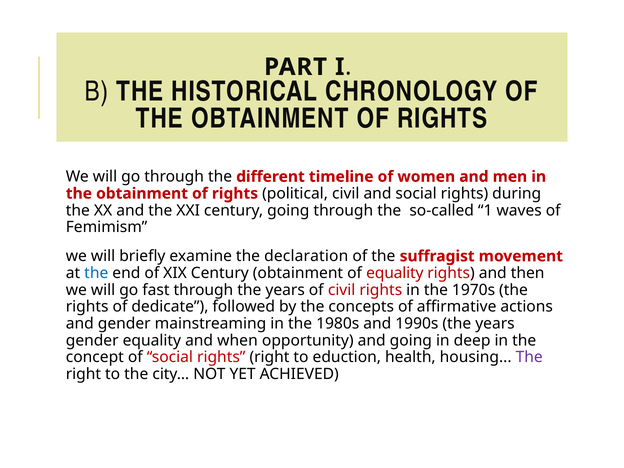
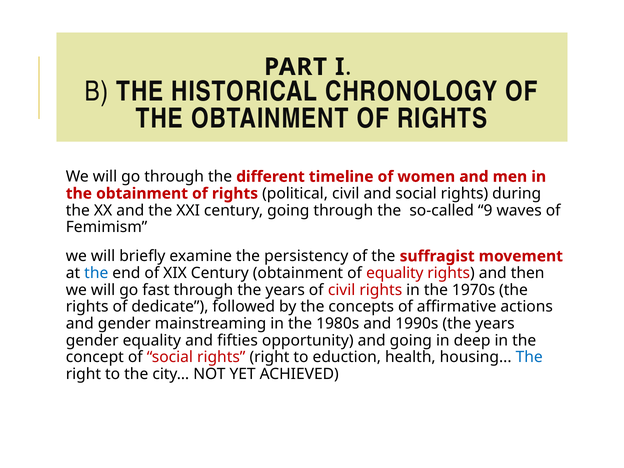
1: 1 -> 9 (485, 210)
declaration: declaration -> persistency (306, 256)
when: when -> fifties (238, 340)
The colour: purple -> blue (529, 357)
